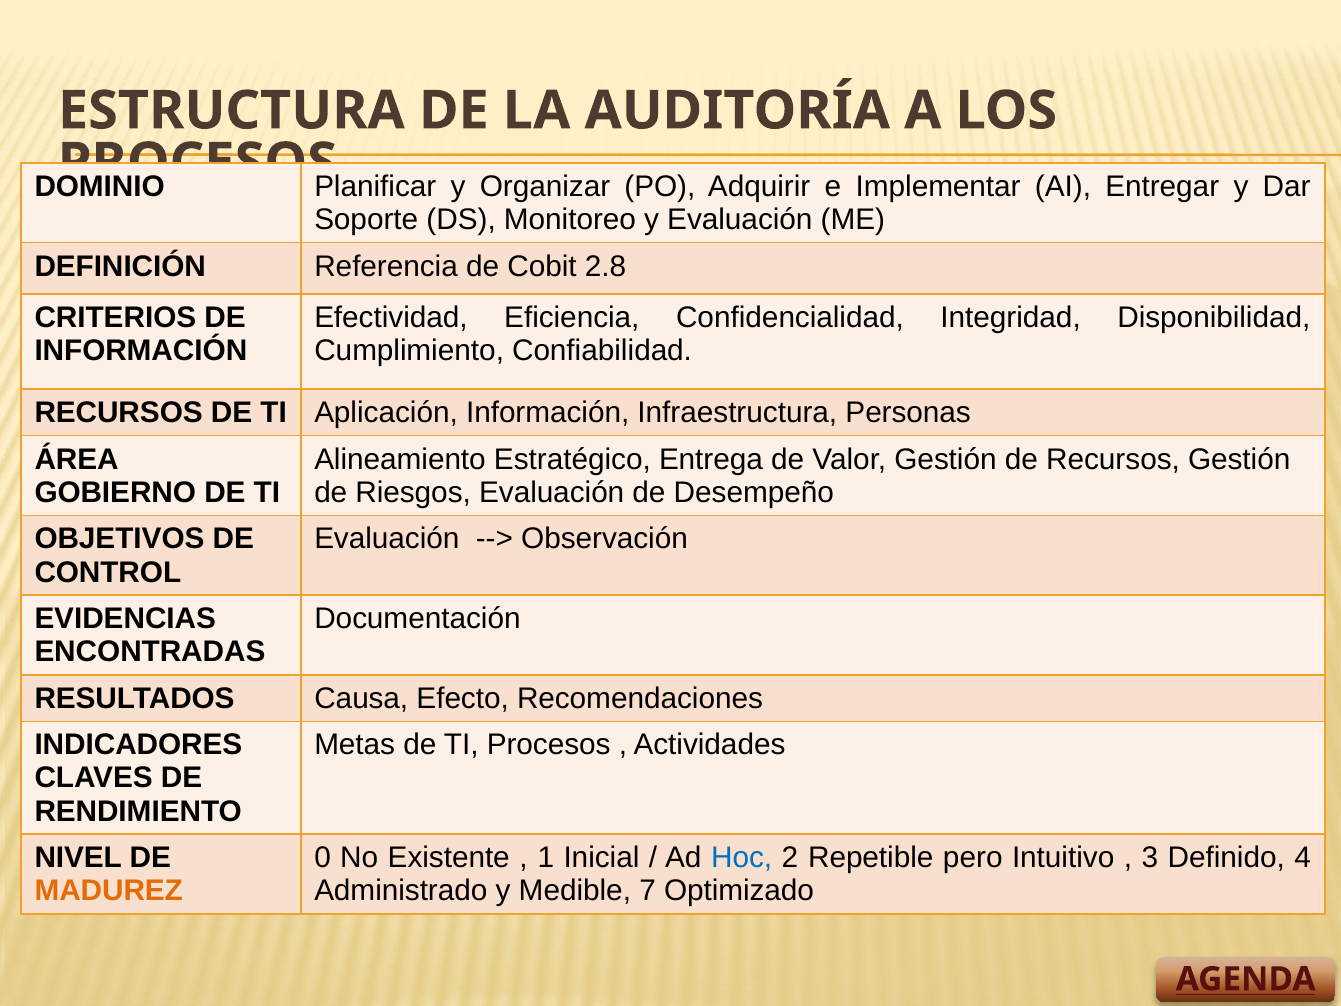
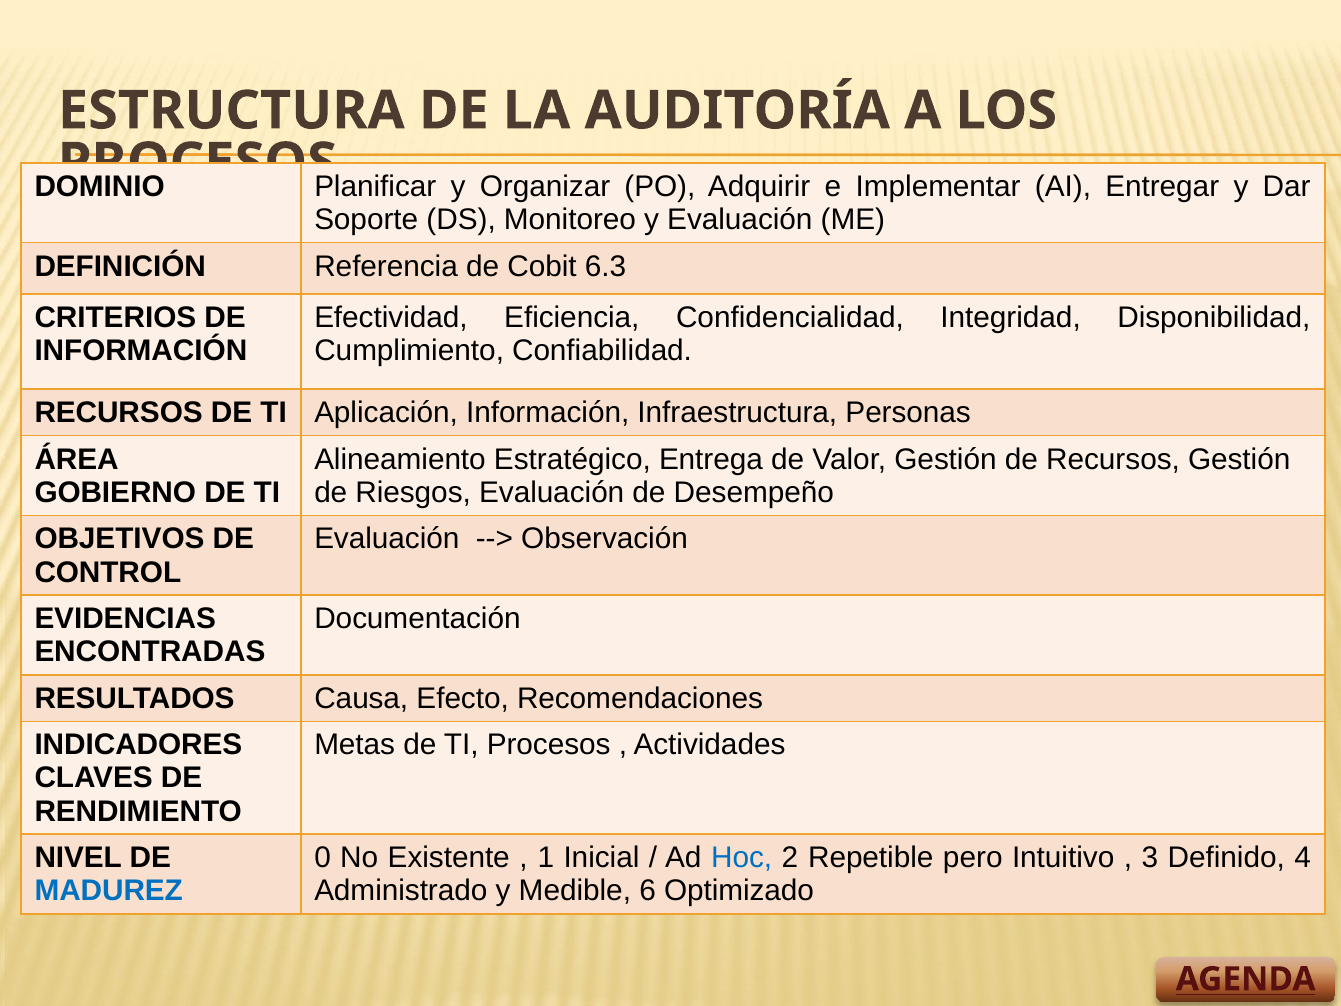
2.8: 2.8 -> 6.3 (606, 266)
MADUREZ colour: orange -> blue (109, 891)
7: 7 -> 6 (648, 891)
